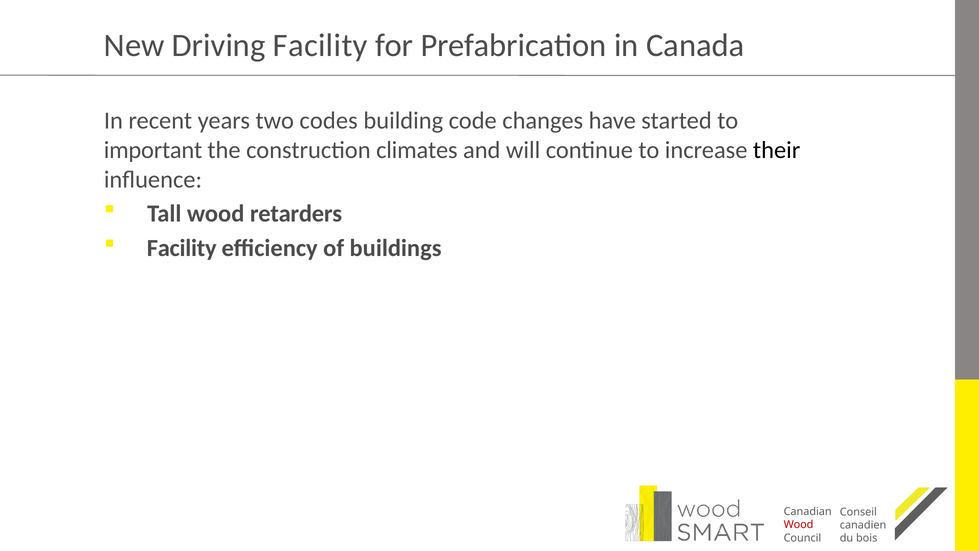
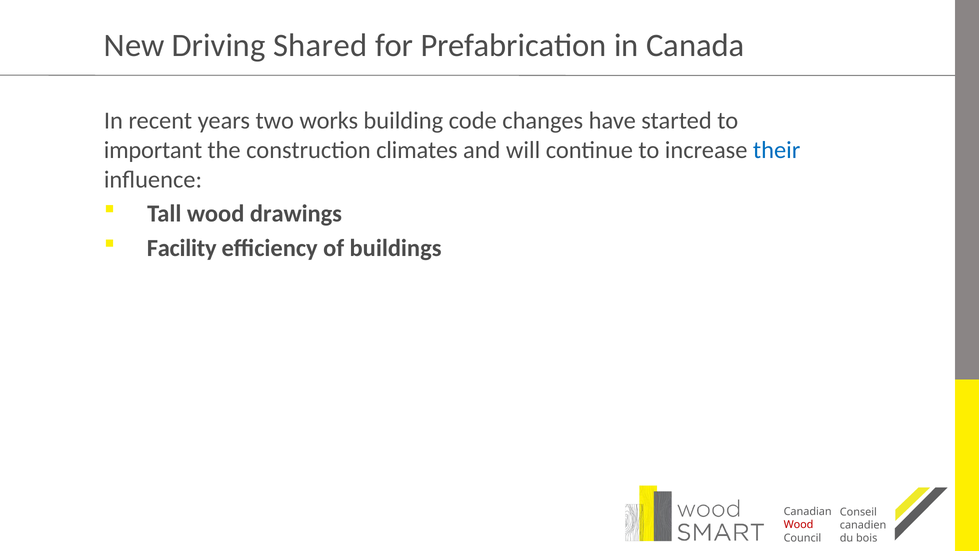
Driving Facility: Facility -> Shared (320, 46)
codes: codes -> works (329, 121)
their colour: black -> blue (777, 150)
retarders: retarders -> drawings (296, 214)
